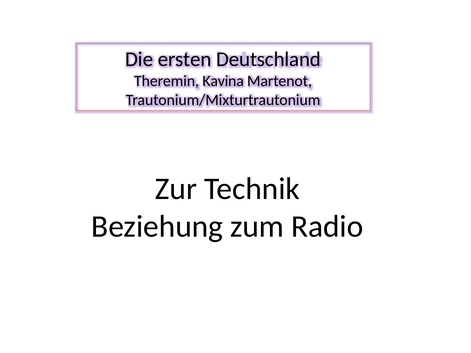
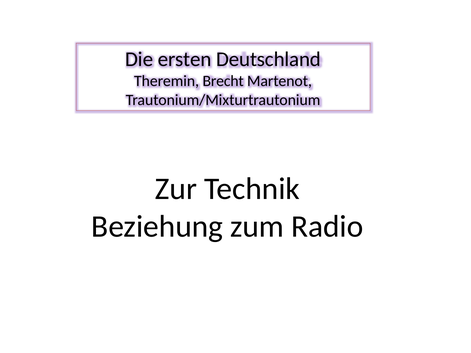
Kavina: Kavina -> Brecht (223, 81)
